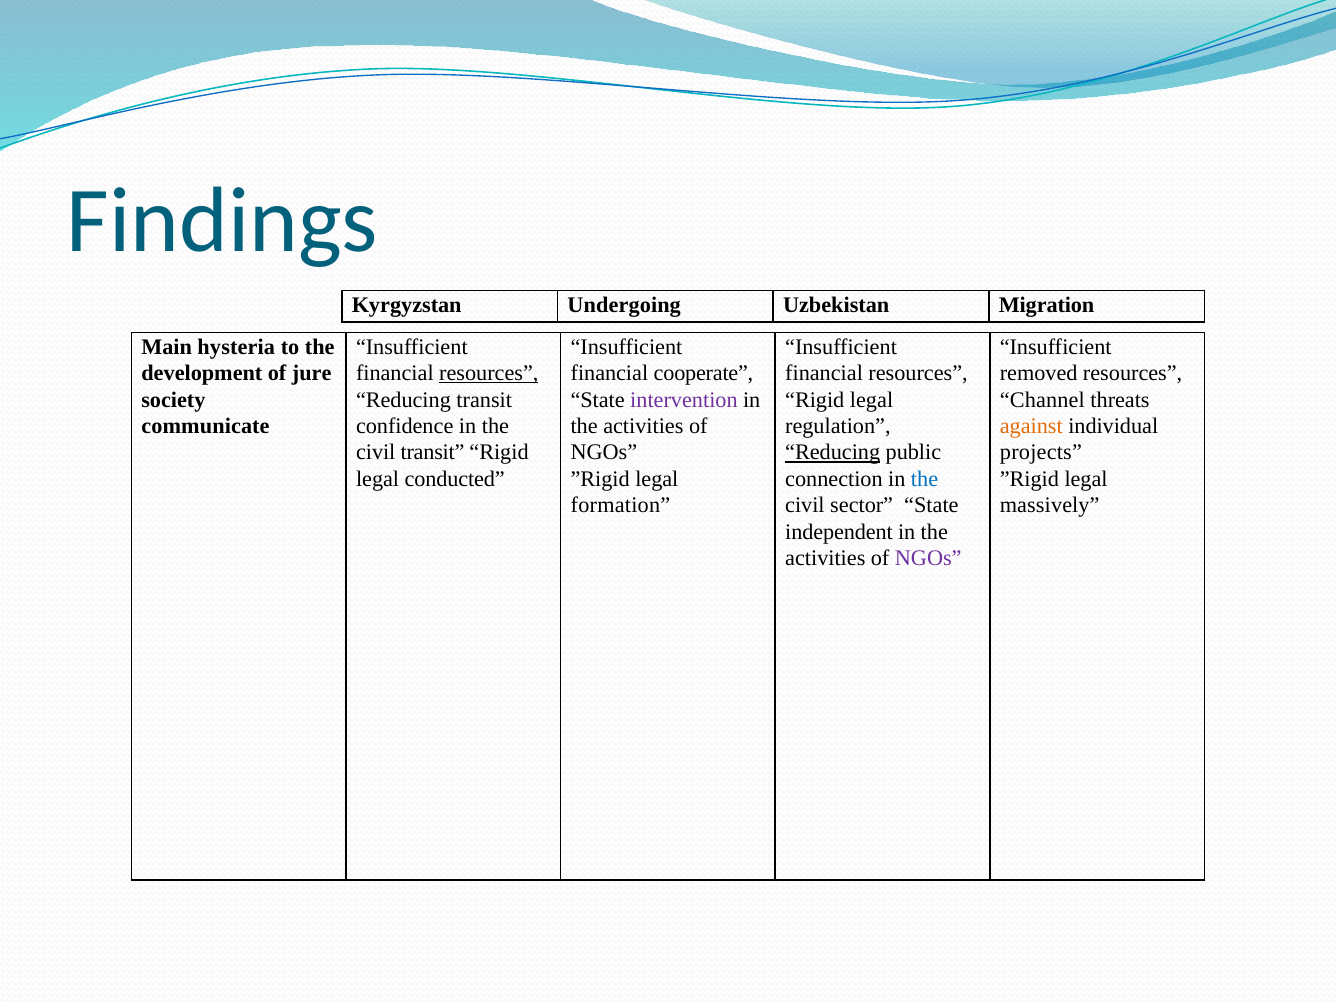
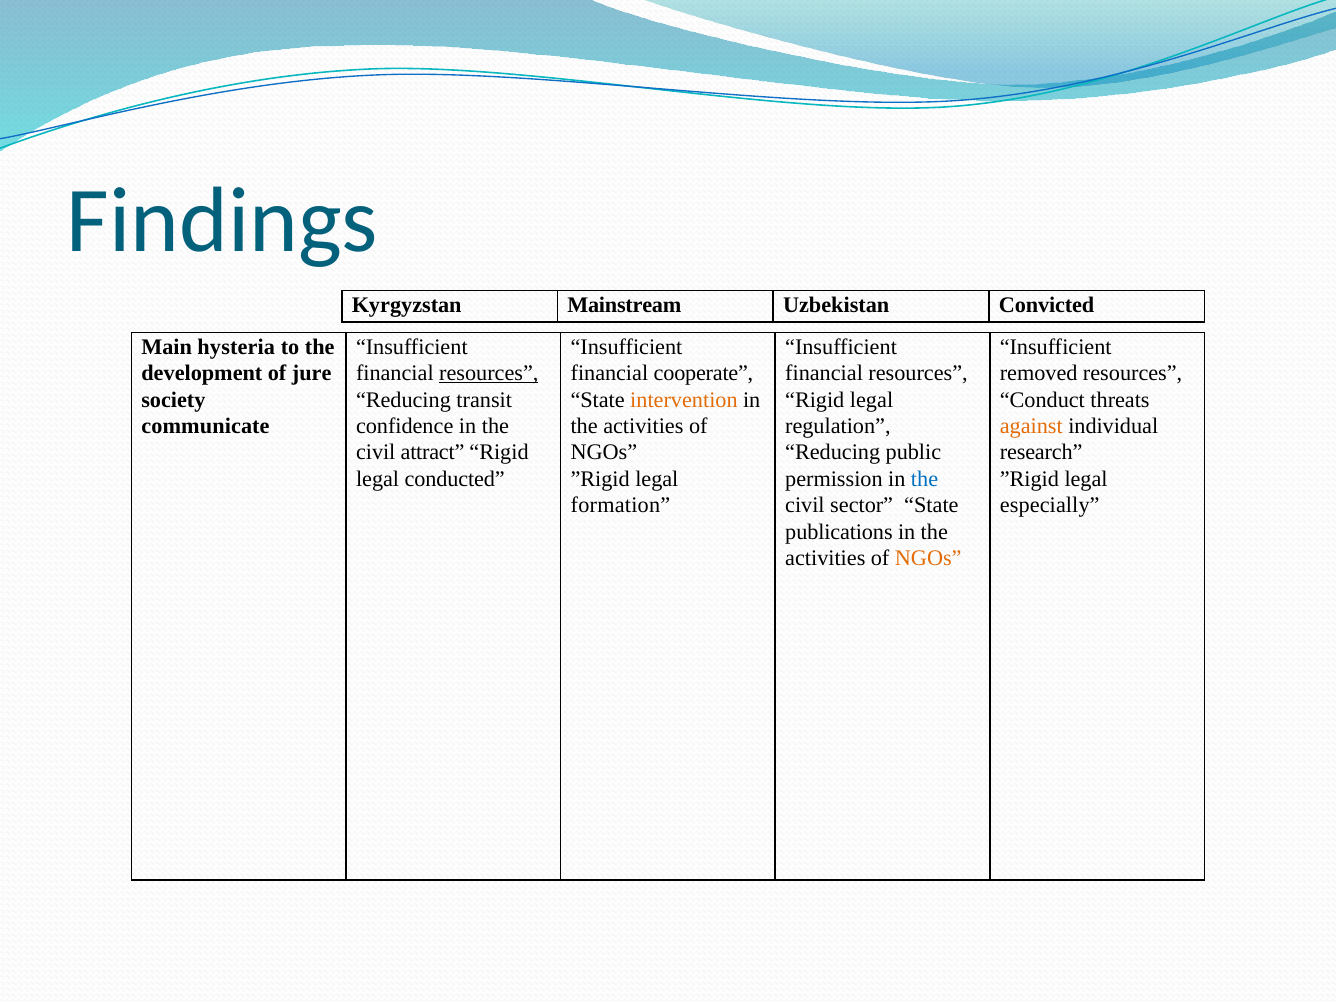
Undergoing: Undergoing -> Mainstream (624, 305)
Migration: Migration -> Convicted (1047, 305)
intervention colour: purple -> orange (684, 400)
Channel: Channel -> Conduct (1042, 400)
civil transit: transit -> attract (433, 452)
Reducing underline: present -> none (833, 452)
projects: projects -> research (1041, 452)
connection: connection -> permission (834, 479)
massively: massively -> especially (1050, 505)
independent: independent -> publications (839, 532)
NGOs colour: purple -> orange (928, 558)
